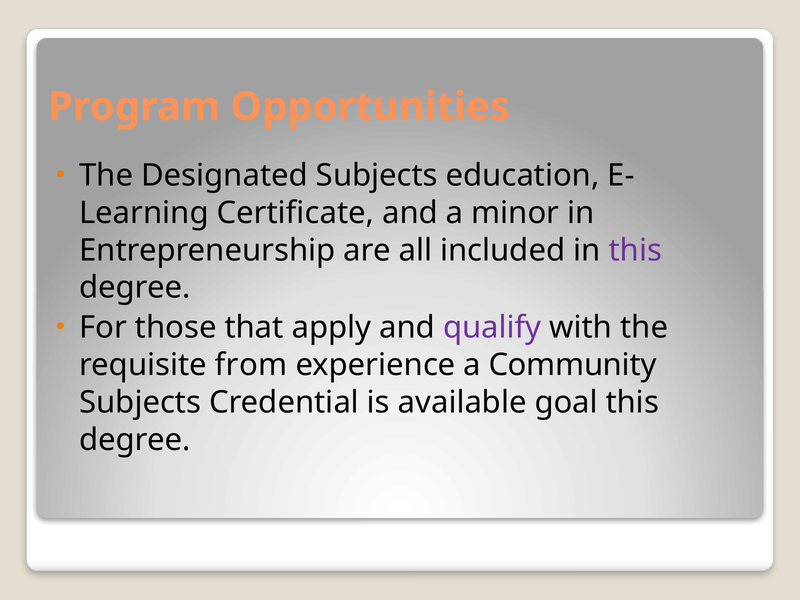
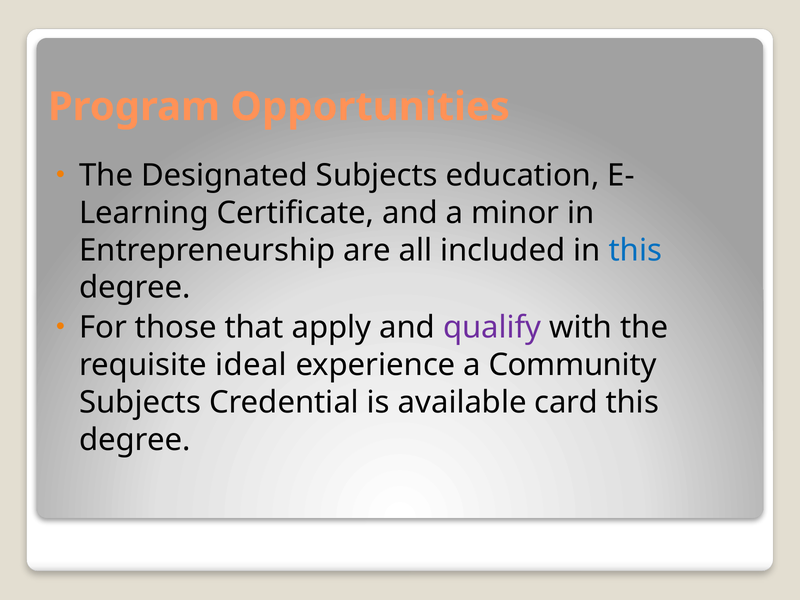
this colour: purple -> blue (635, 250)
from: from -> ideal (251, 365)
goal: goal -> card (566, 402)
